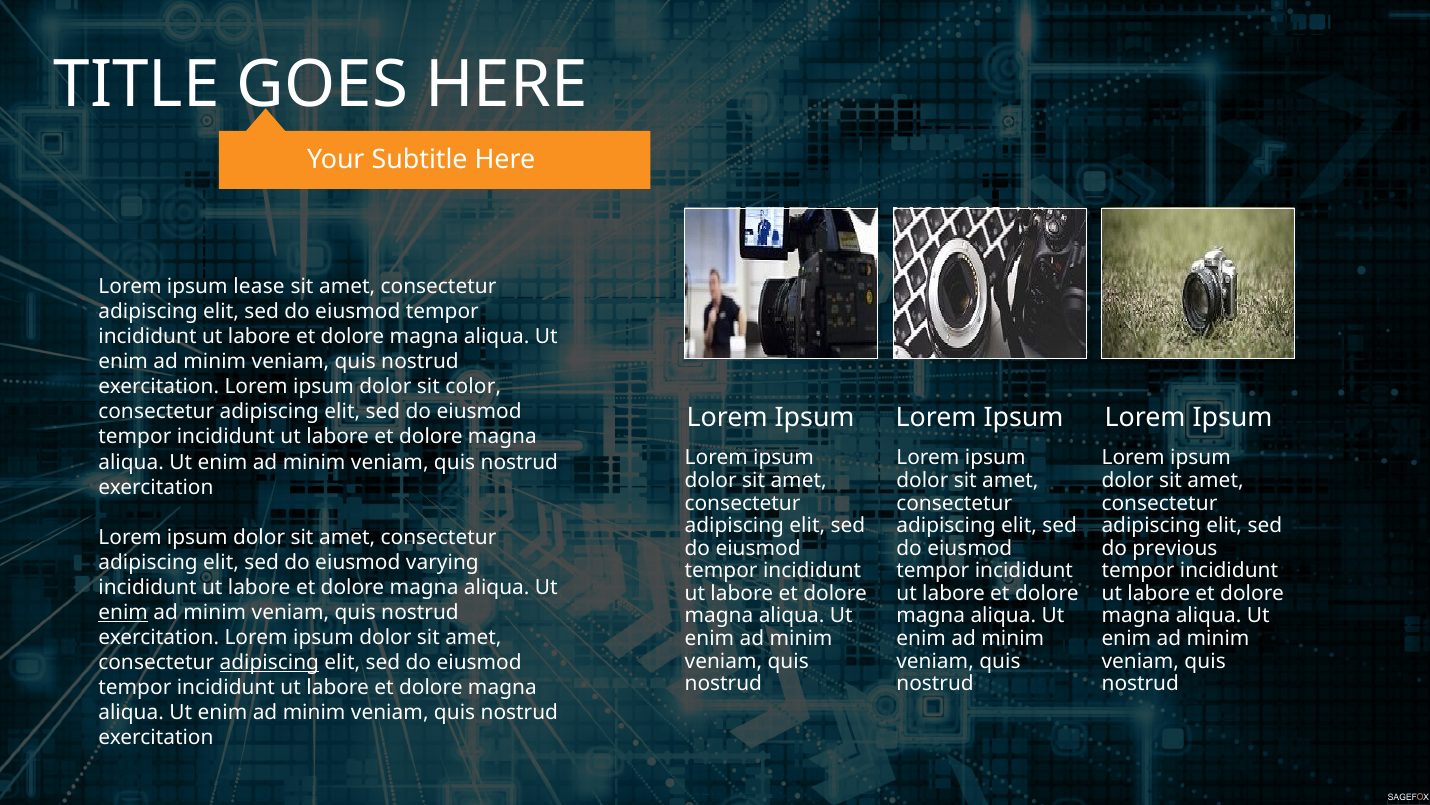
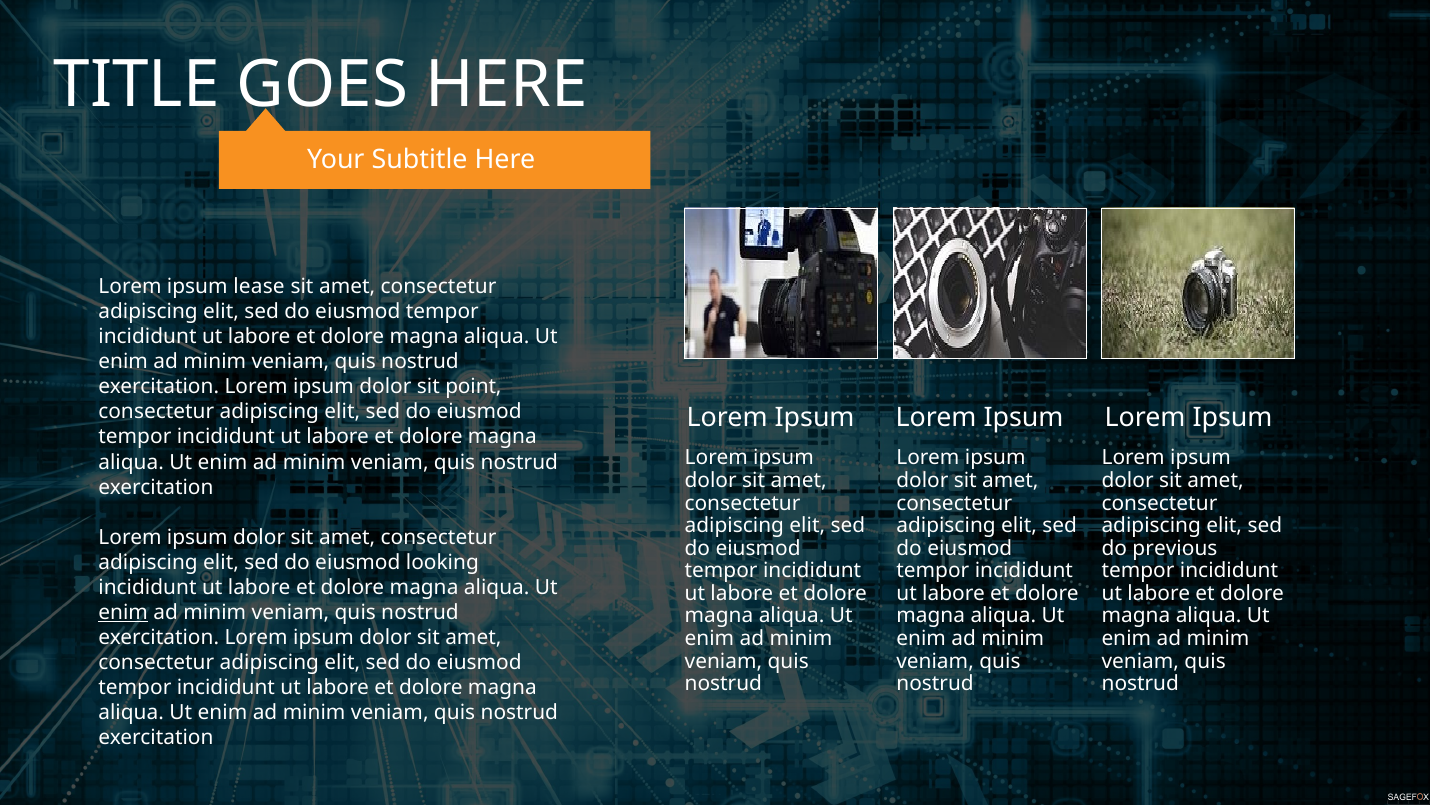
color: color -> point (473, 387)
varying: varying -> looking (442, 562)
adipiscing underline: present -> none (269, 662)
